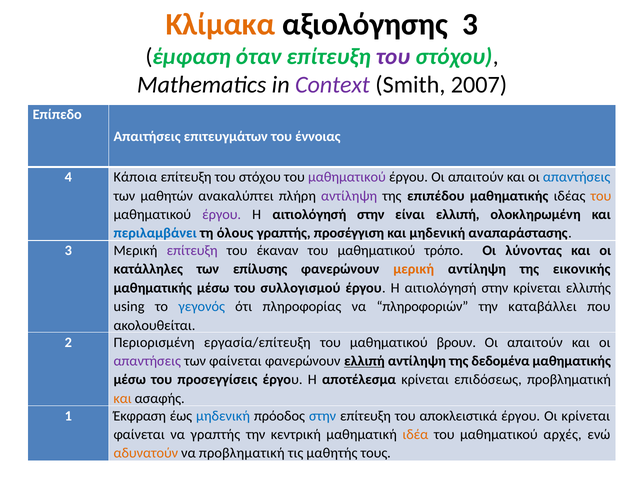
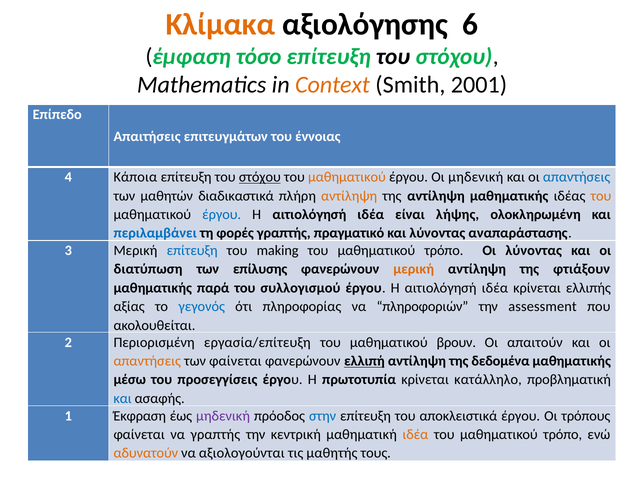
αξιολόγησης 3: 3 -> 6 (470, 24)
όταν: όταν -> τόσο (259, 56)
του colour: purple -> black (393, 56)
Context colour: purple -> orange (333, 85)
2007: 2007 -> 2001 (479, 85)
στόχου underline: none -> present (260, 177)
μαθηματικού colour: purple -> orange (347, 177)
έργου Οι απαιτούν: απαιτούν -> μηδενική (476, 177)
ανακαλύπτει: ανακαλύπτει -> διαδικαστικά (236, 196)
αντίληψη colour: purple -> orange (349, 196)
της επιπέδου: επιπέδου -> αντίληψη (436, 196)
έργου colour: purple -> blue (222, 215)
στην: στην -> ιδέα (371, 215)
είναι ελλιπή: ελλιπή -> λήψης (458, 215)
όλους: όλους -> φορές (235, 233)
προσέγγιση: προσέγγιση -> πραγματικό (349, 233)
και μηδενική: μηδενική -> λύνοντας (437, 233)
επίτευξη colour: purple -> blue (192, 251)
έκαναν: έκαναν -> making (278, 251)
κατάλληλες: κατάλληλες -> διατύπωση (148, 269)
εικονικής: εικονικής -> φτιάξουν (582, 269)
μέσω: μέσω -> παρά (213, 288)
στην: στην -> ιδέα (495, 288)
using: using -> αξίας (129, 307)
καταβάλλει: καταβάλλει -> assessment (543, 307)
απαντήσεις colour: purple -> orange (147, 361)
αποτέλεσμα: αποτέλεσμα -> πρωτοτυπία (359, 380)
επιδόσεως: επιδόσεως -> κατάλληλο (488, 380)
και colour: orange -> blue (123, 398)
μηδενική colour: blue -> purple (223, 416)
Οι κρίνεται: κρίνεται -> τρόπους (586, 416)
αρχές: αρχές -> τρόπο (563, 435)
να προβληματική: προβληματική -> αξιολογούνται (242, 453)
